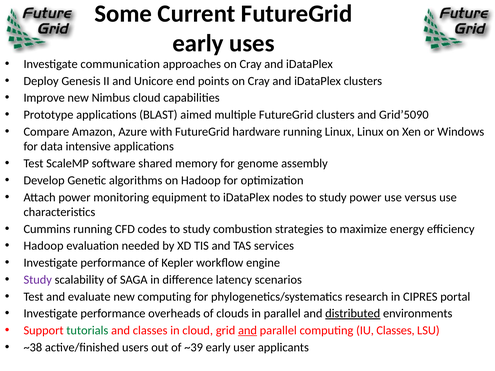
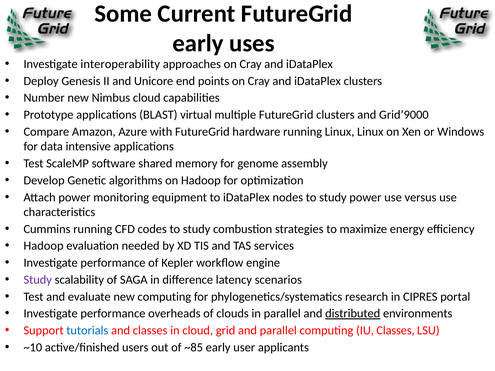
communication: communication -> interoperability (120, 64)
Improve: Improve -> Number (44, 98)
aimed: aimed -> virtual (196, 115)
Grid’5090: Grid’5090 -> Grid’9000 (404, 115)
tutorials colour: green -> blue (87, 331)
and underline: present -> none (248, 331)
~38: ~38 -> ~10 (33, 348)
~39: ~39 -> ~85 (194, 348)
